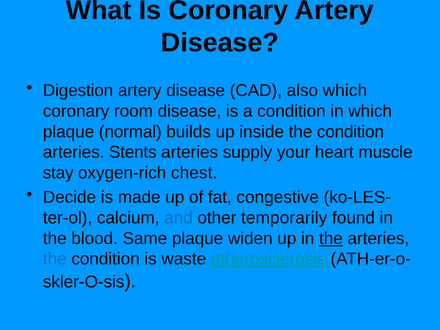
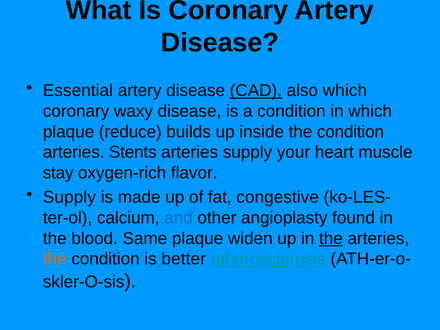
Digestion: Digestion -> Essential (78, 91)
CAD underline: none -> present (256, 91)
room: room -> waxy (134, 111)
normal: normal -> reduce (130, 132)
chest: chest -> flavor (194, 173)
Decide: Decide -> Supply (69, 197)
temporarily: temporarily -> angioplasty (284, 218)
the colour: blue -> orange (55, 259)
waste: waste -> better (184, 259)
